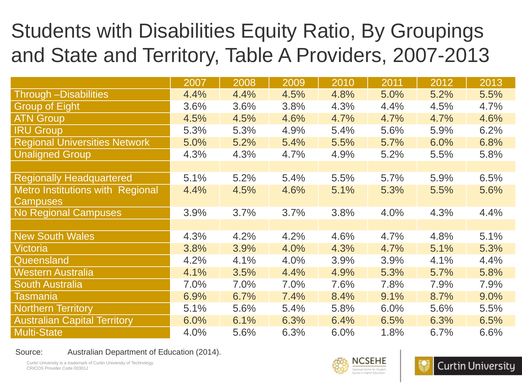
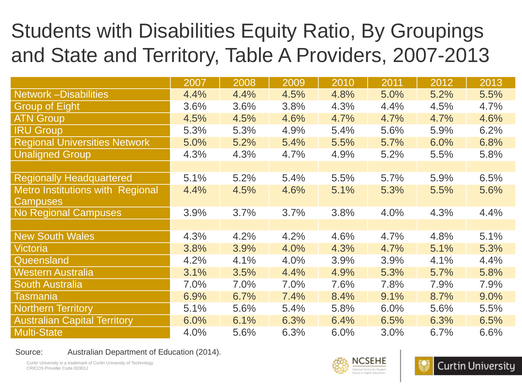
Through: Through -> Network (33, 94)
Australia 4.1%: 4.1% -> 3.1% (195, 272)
1.8%: 1.8% -> 3.0% (392, 332)
